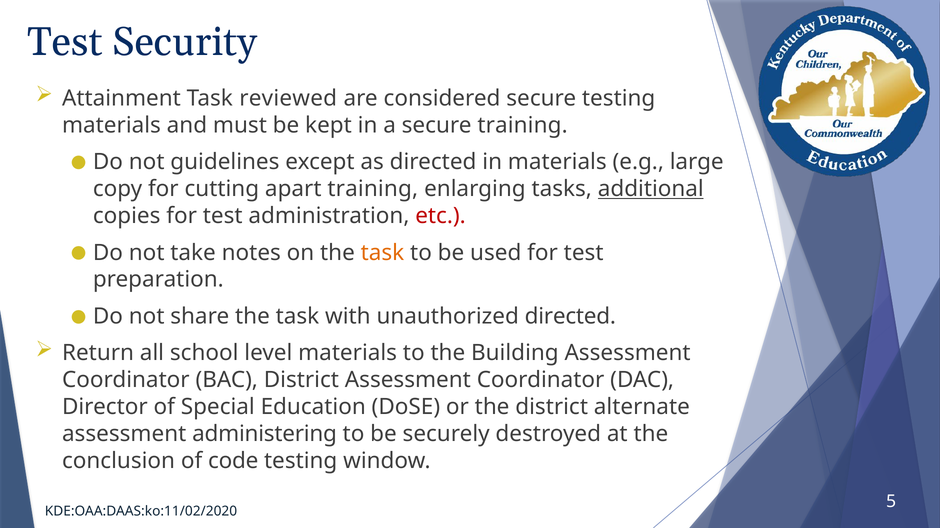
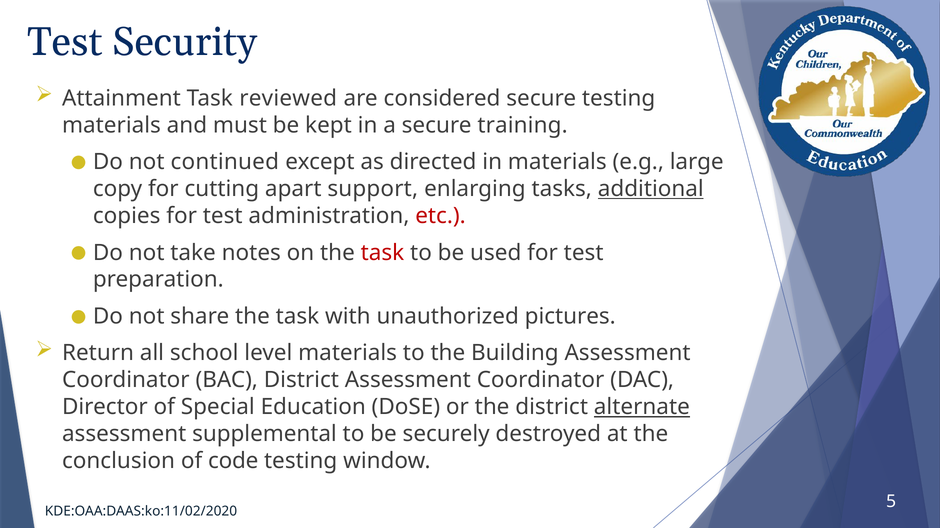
guidelines: guidelines -> continued (225, 162)
apart training: training -> support (373, 189)
task colour: orange -> red (382, 253)
unauthorized directed: directed -> pictures (570, 317)
alternate underline: none -> present (642, 408)
administering: administering -> supplemental (264, 435)
